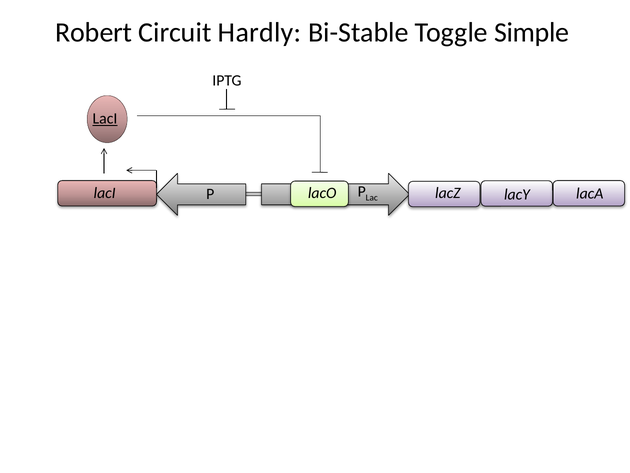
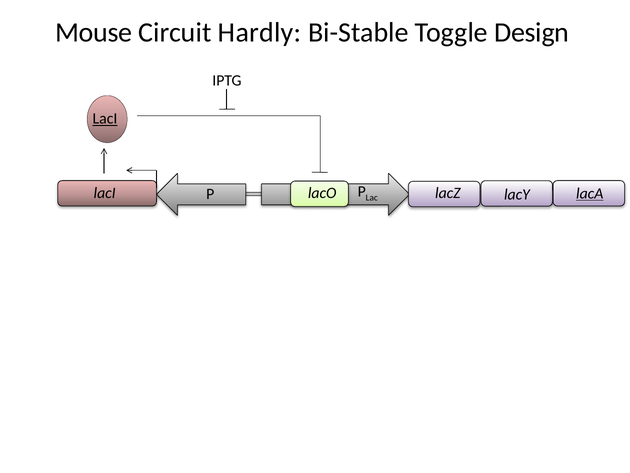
Robert: Robert -> Mouse (94, 32)
Simple: Simple -> Design (532, 32)
lacA underline: none -> present (590, 193)
